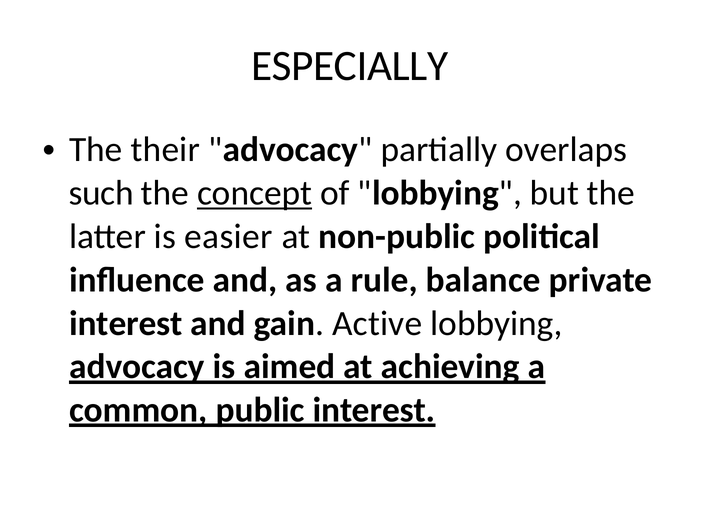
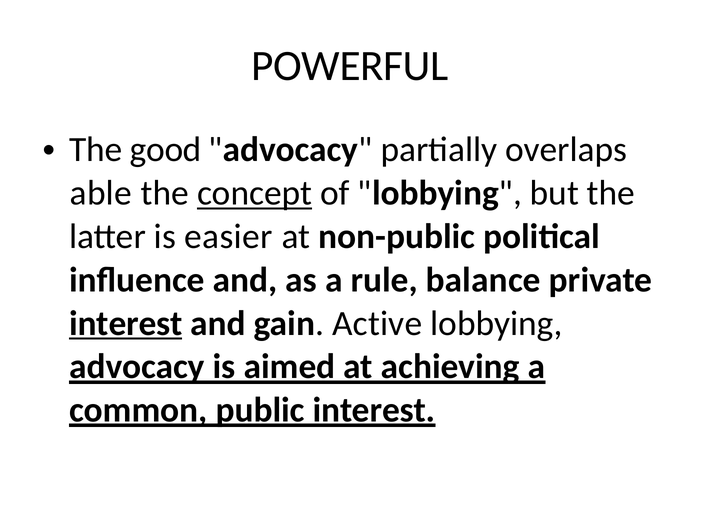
ESPECIALLY: ESPECIALLY -> POWERFUL (350, 66)
their: their -> good (166, 150)
such: such -> able (101, 193)
interest underline: none -> present (126, 323)
